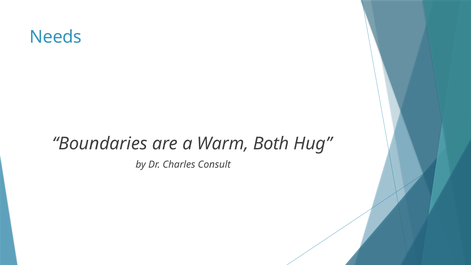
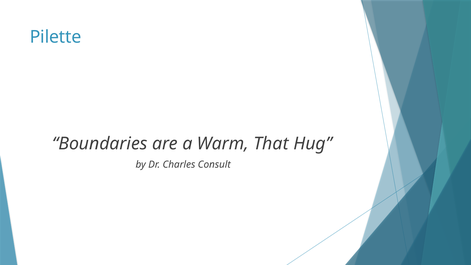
Needs: Needs -> Pilette (56, 37)
Both: Both -> That (271, 144)
